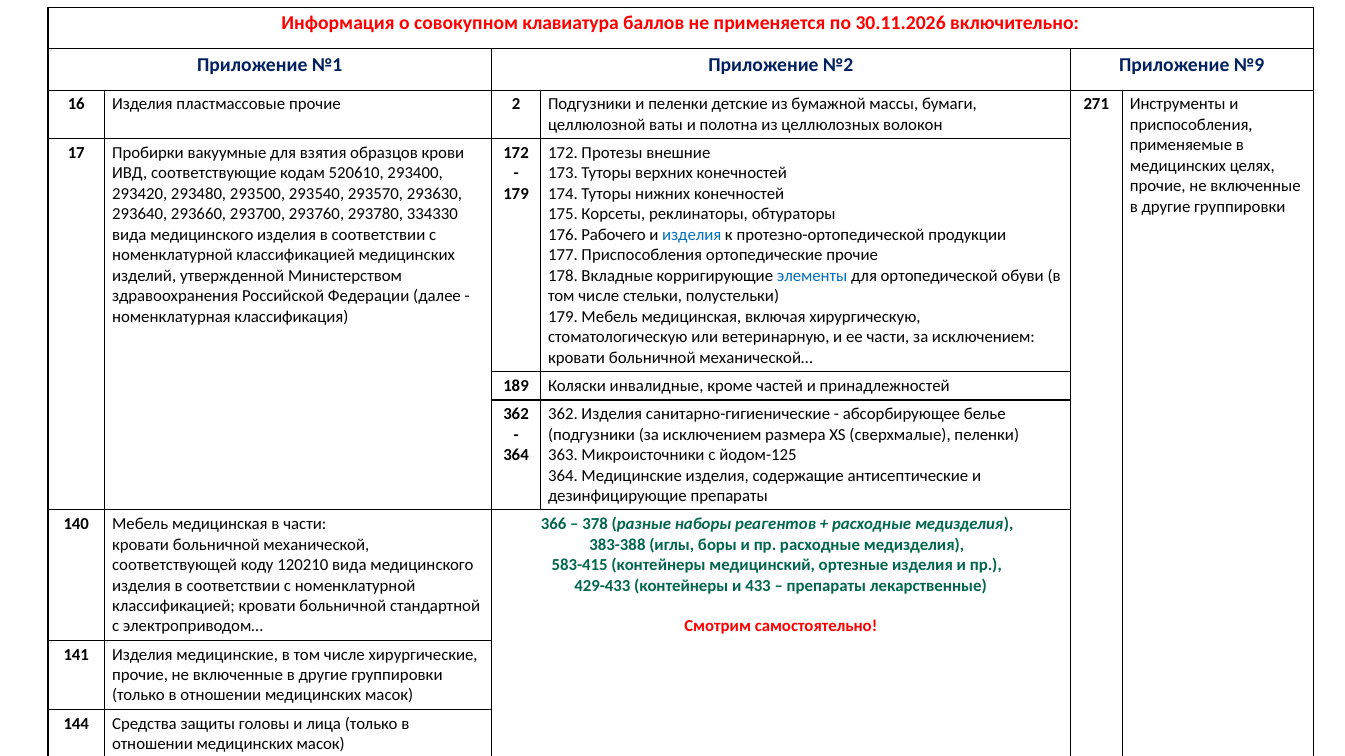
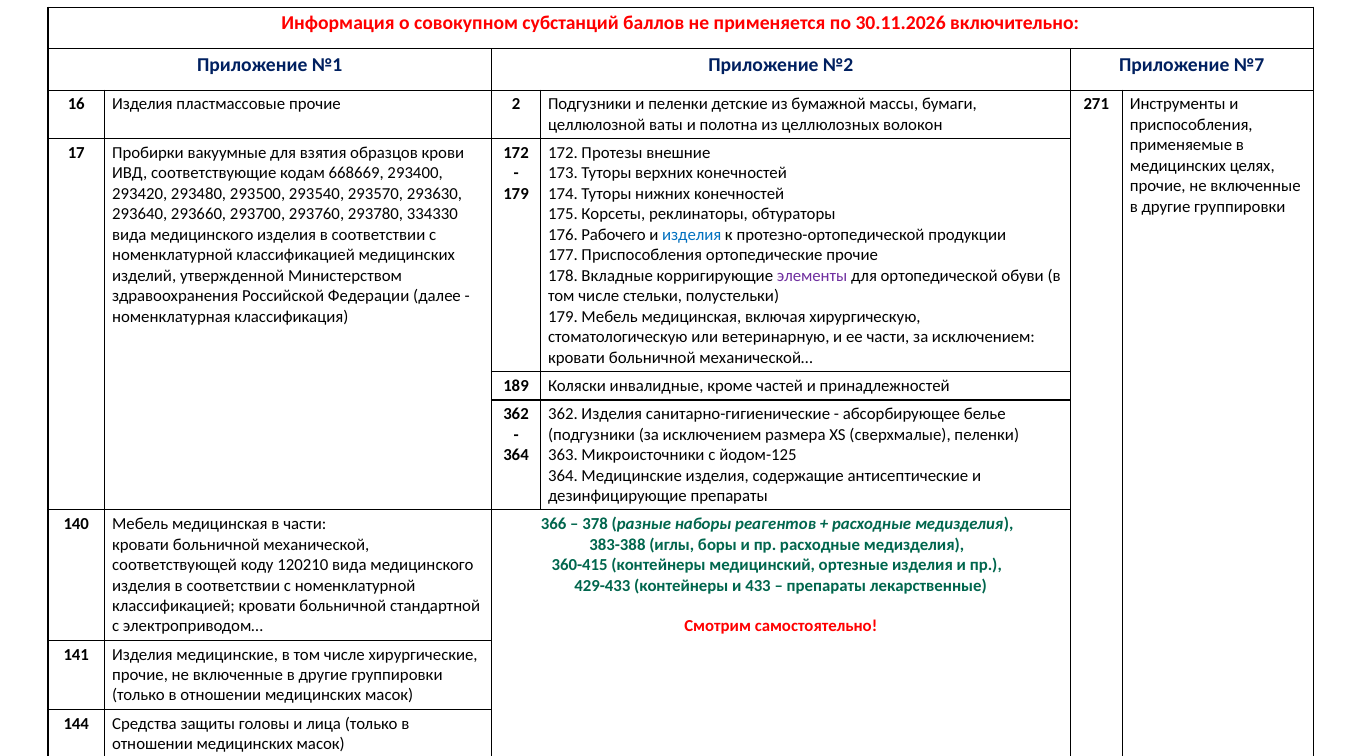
клавиатура: клавиатура -> субстанций (571, 23)
№9: №9 -> №7 (1249, 65)
520610: 520610 -> 668669 (356, 173)
элементы colour: blue -> purple (812, 276)
583-415: 583-415 -> 360-415 (580, 565)
